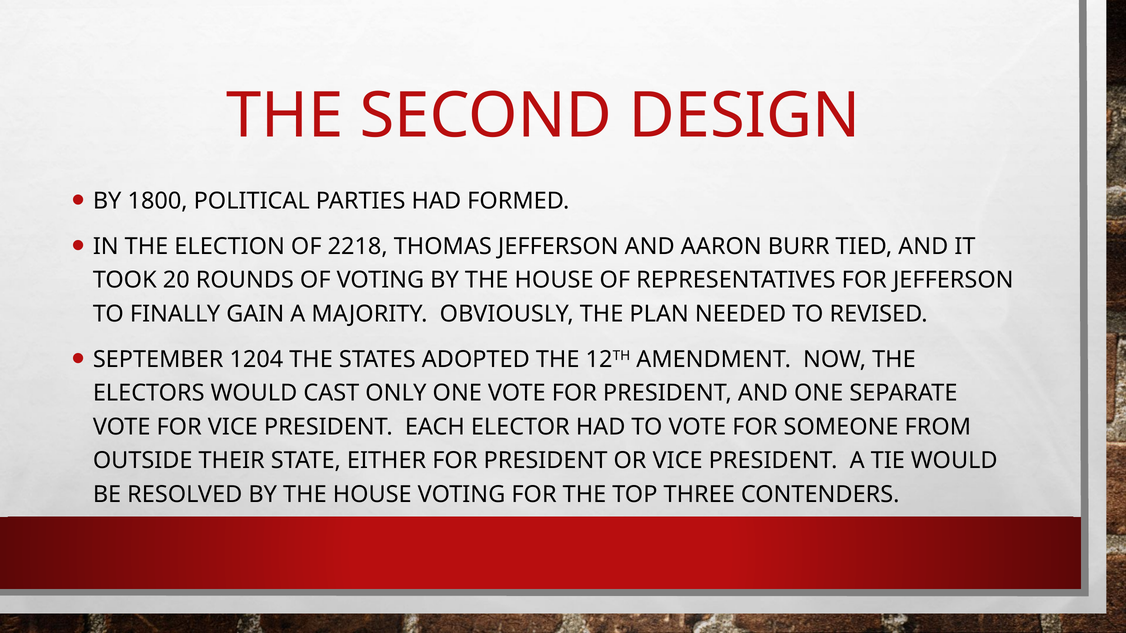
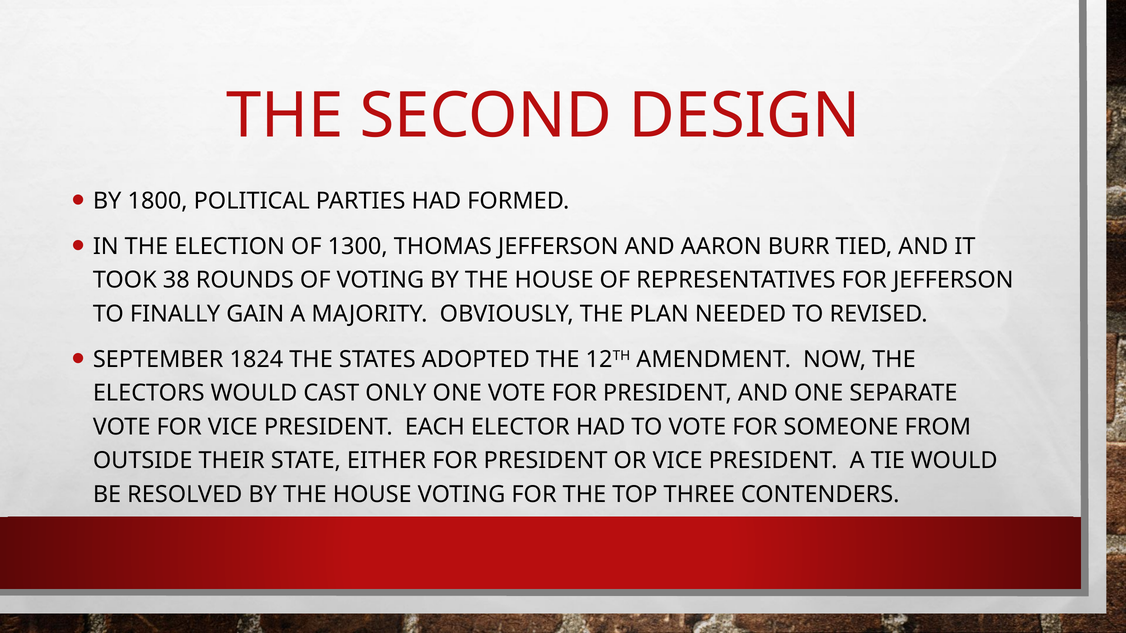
2218: 2218 -> 1300 (358, 247)
20: 20 -> 38 (176, 280)
1204: 1204 -> 1824 (256, 360)
